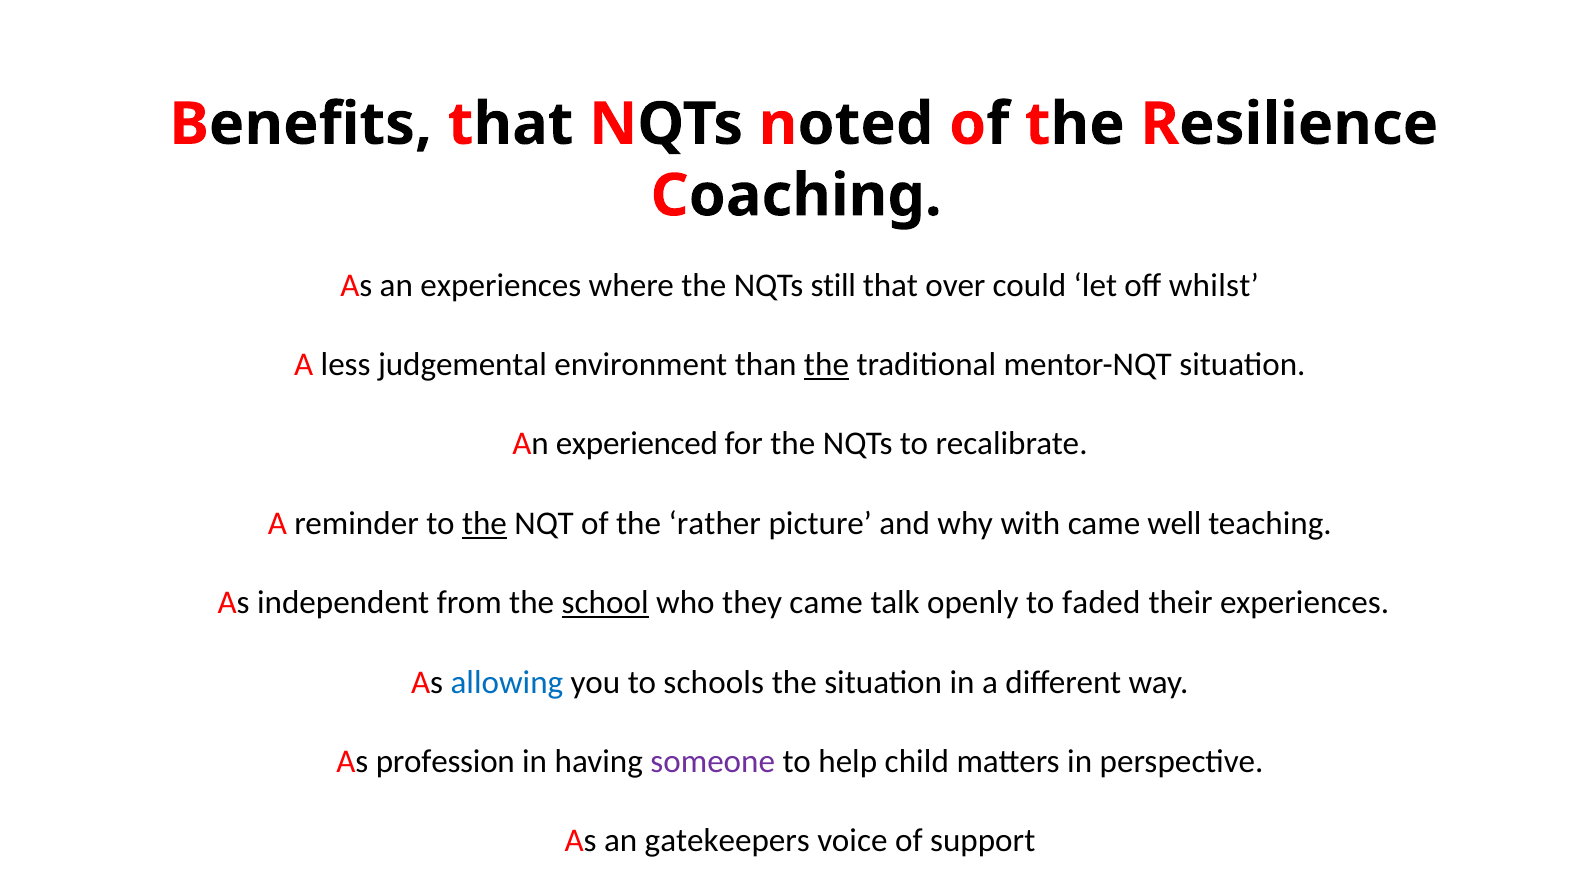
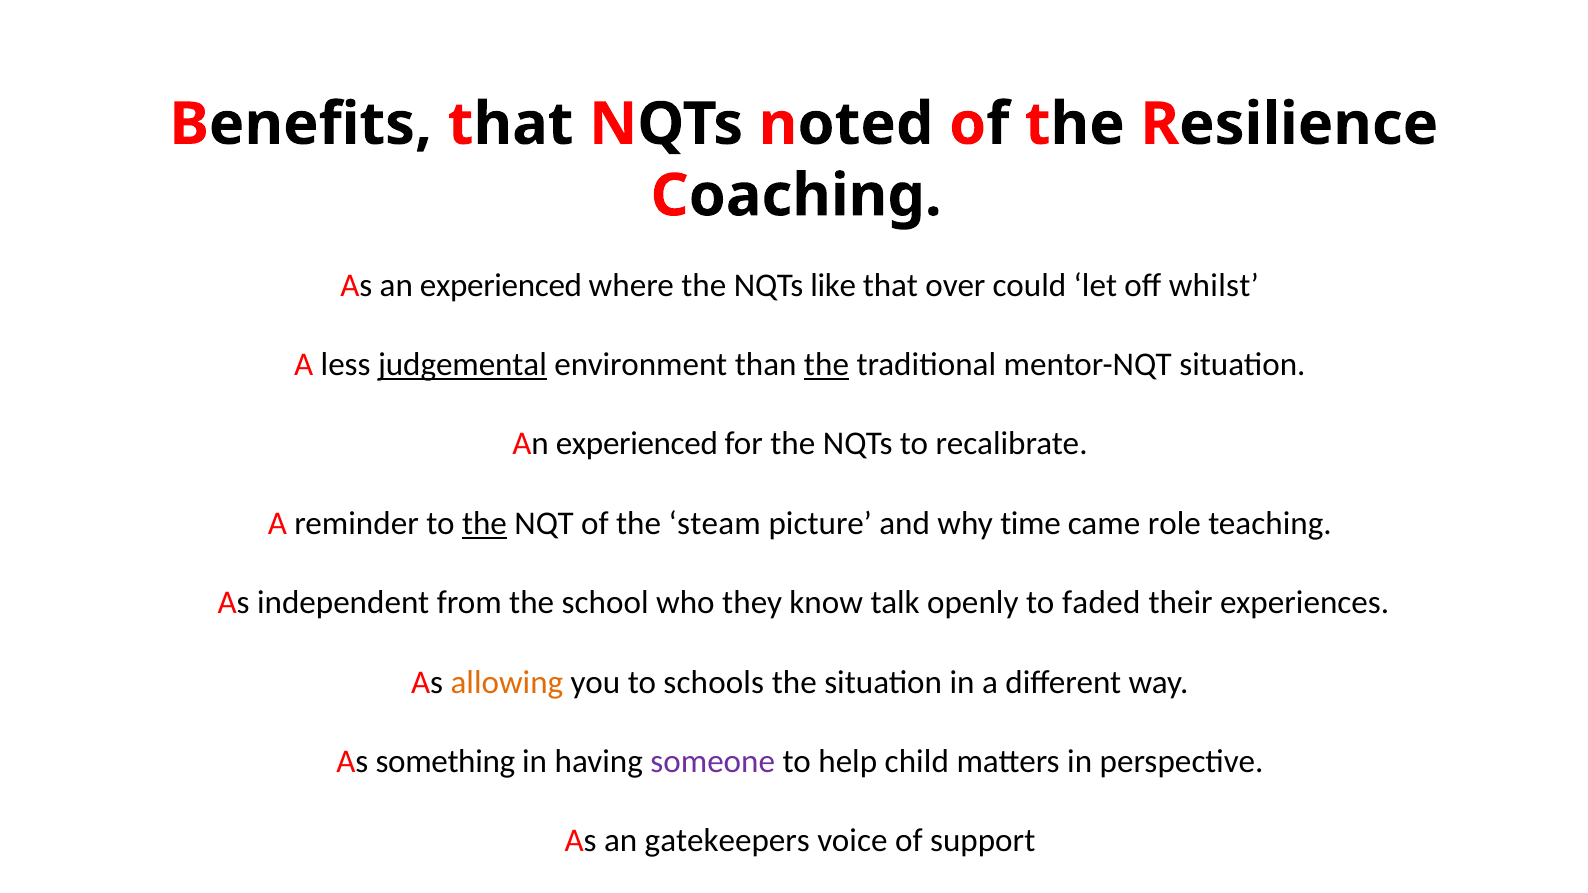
As an experiences: experiences -> experienced (501, 285)
still: still -> like (833, 285)
judgemental underline: none -> present (462, 365)
rather: rather -> steam (715, 524)
with: with -> time (1031, 524)
well: well -> role (1174, 524)
school underline: present -> none (605, 603)
they came: came -> know (826, 603)
allowing colour: blue -> orange (507, 682)
profession: profession -> something (445, 762)
